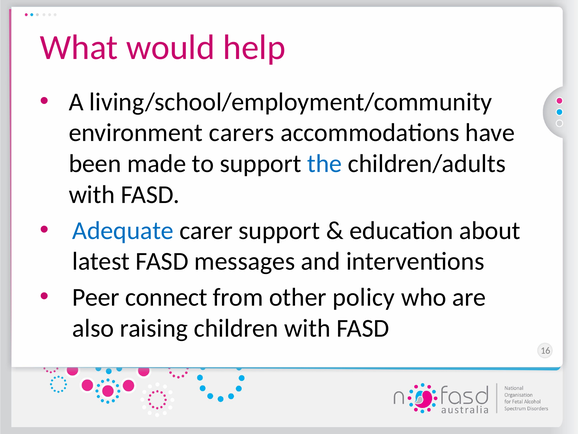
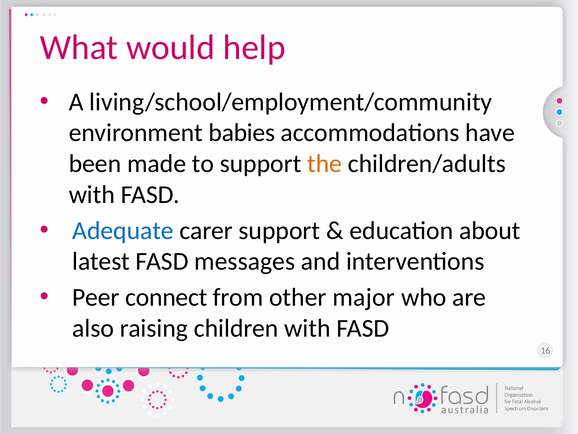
carers: carers -> babies (242, 133)
the colour: blue -> orange (325, 163)
policy: policy -> major (364, 297)
